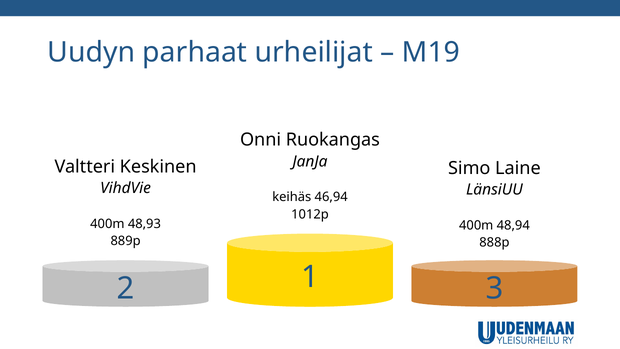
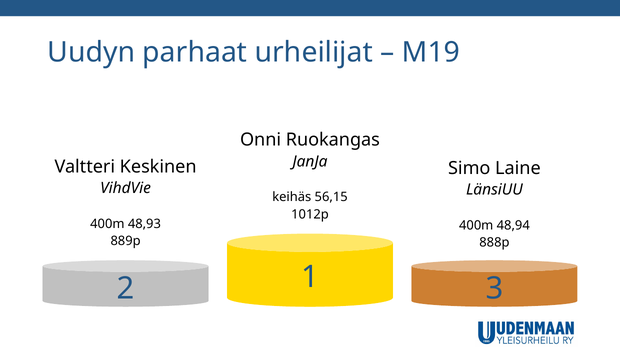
46,94: 46,94 -> 56,15 (331, 197)
